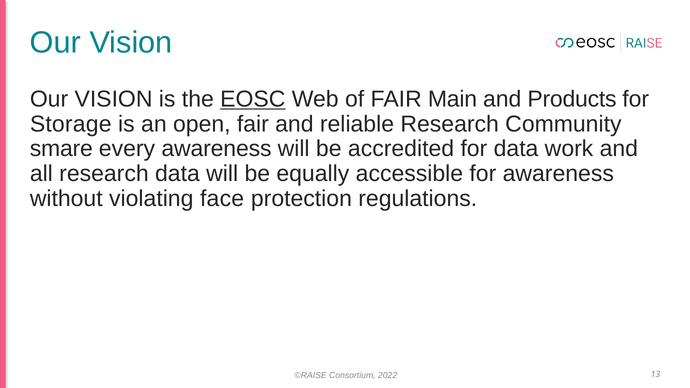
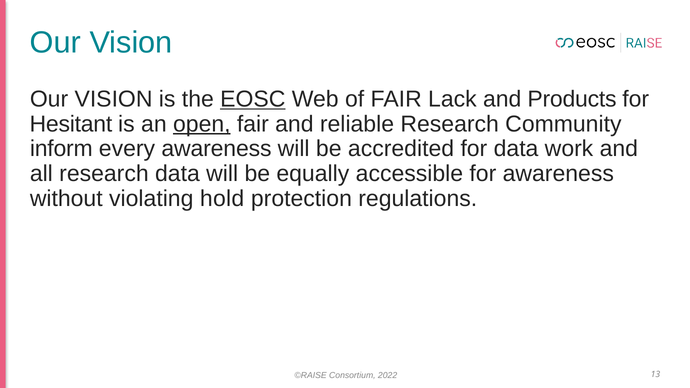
Main: Main -> Lack (452, 99)
Storage: Storage -> Hesitant (71, 124)
open underline: none -> present (202, 124)
smare: smare -> inform (61, 149)
face: face -> hold (222, 198)
